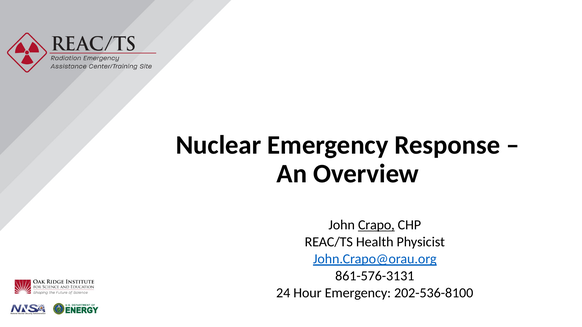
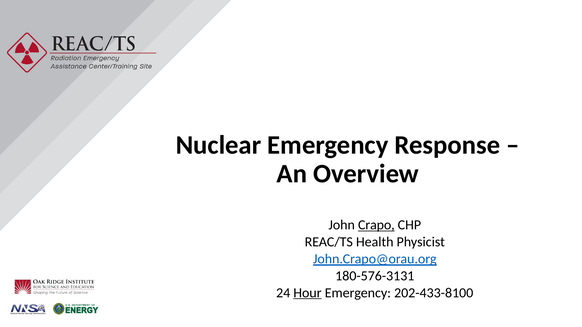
861-576-3131: 861-576-3131 -> 180-576-3131 (375, 276)
Hour underline: none -> present (307, 293)
202-536-8100: 202-536-8100 -> 202-433-8100 (434, 293)
